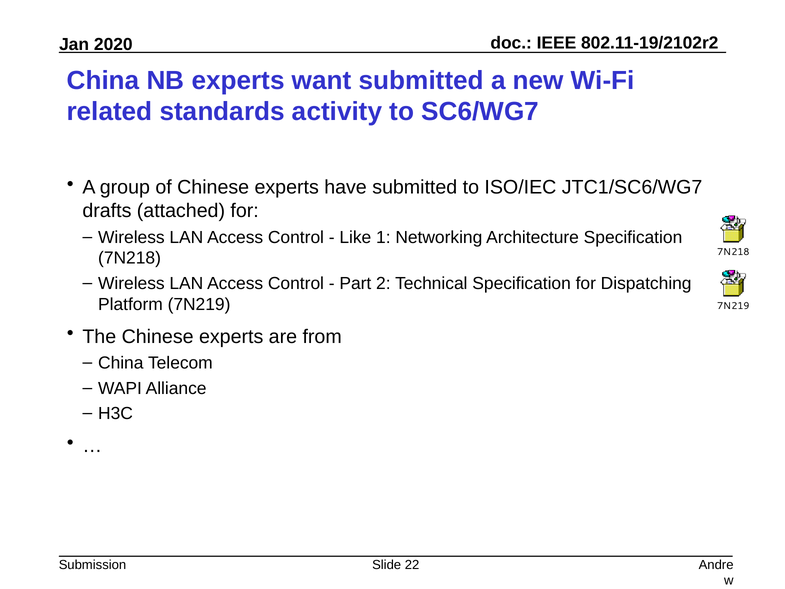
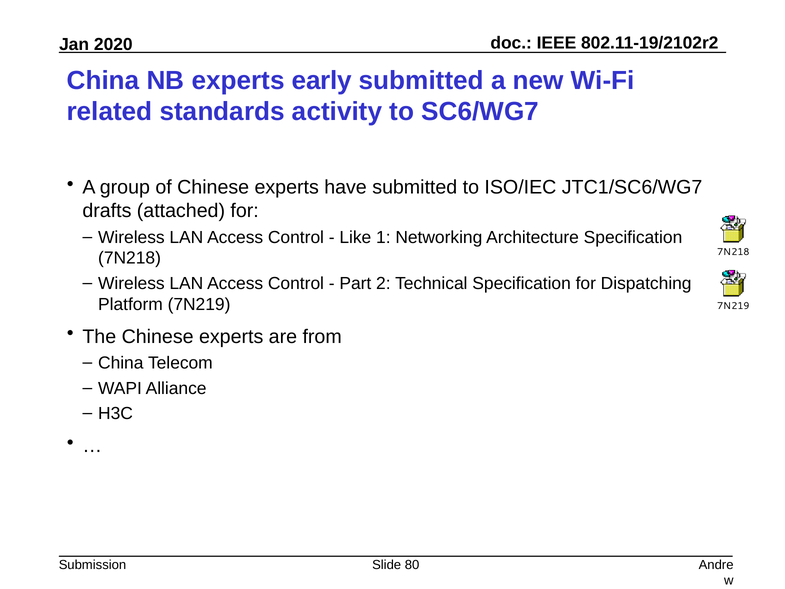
want: want -> early (322, 80)
22: 22 -> 80 (412, 565)
